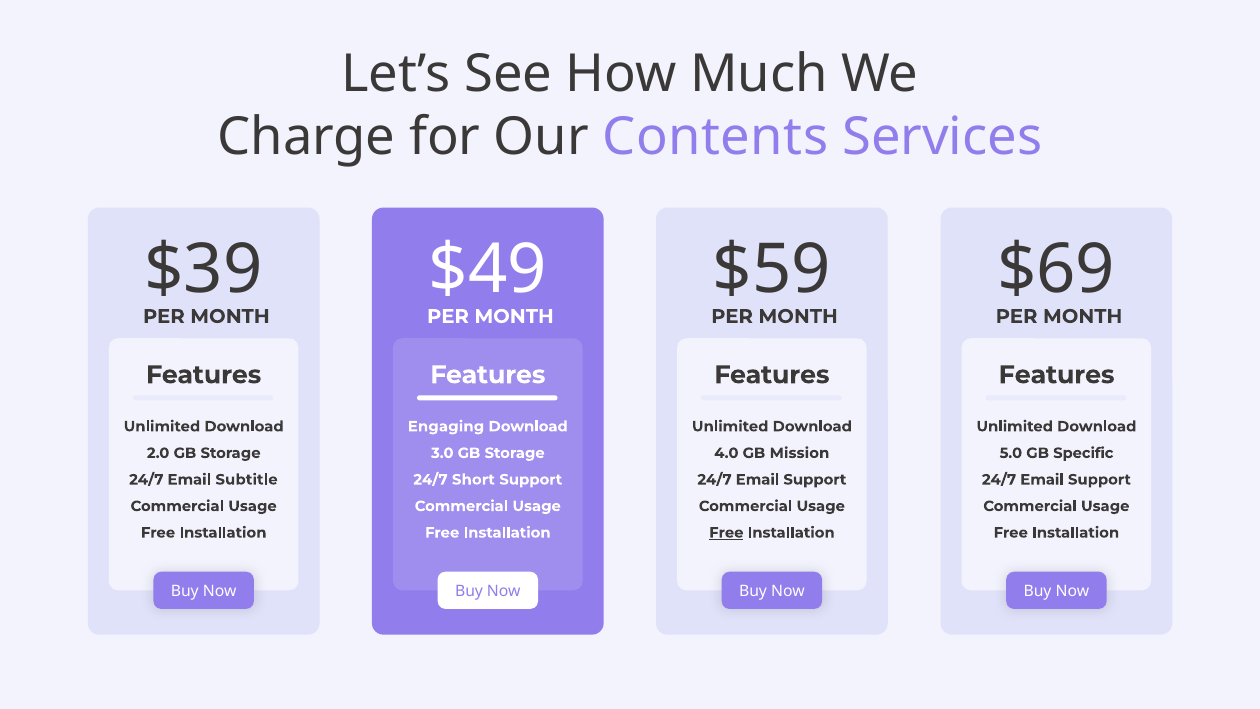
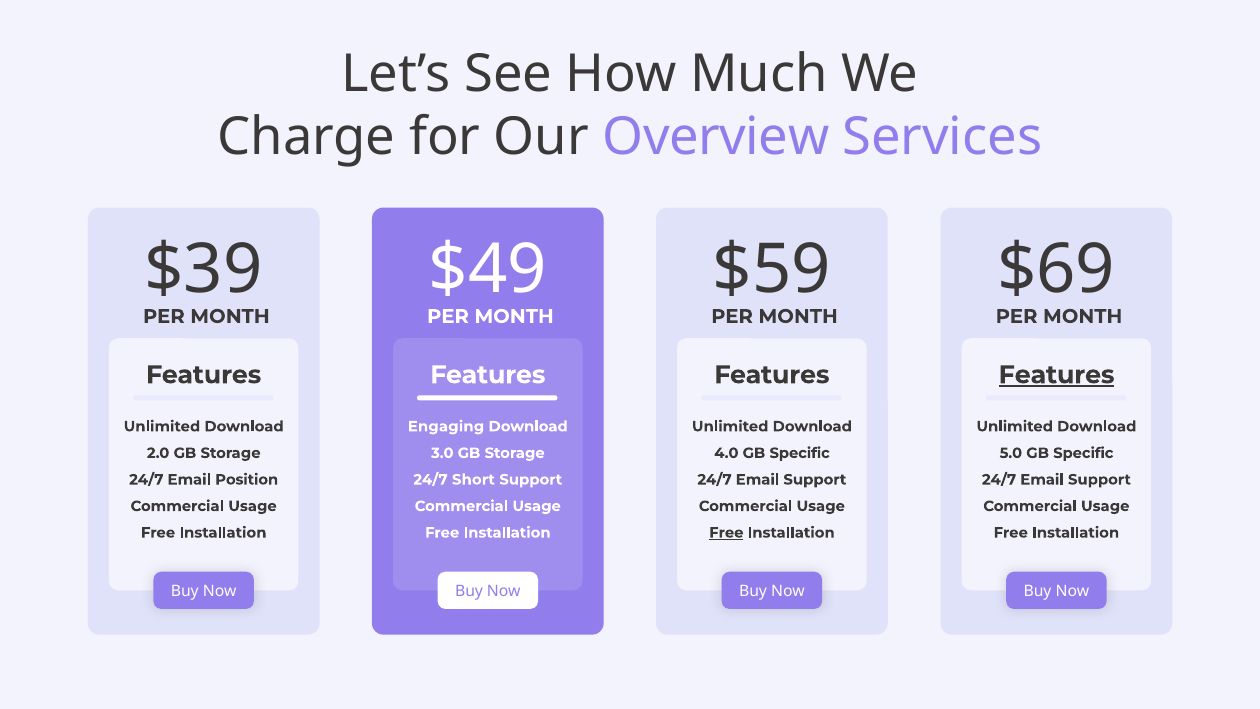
Contents: Contents -> Overview (716, 137)
Features underline: none -> present (1057, 375)
4.0 GB Mission: Mission -> Specific (800, 453)
Subtitle: Subtitle -> Position (247, 479)
